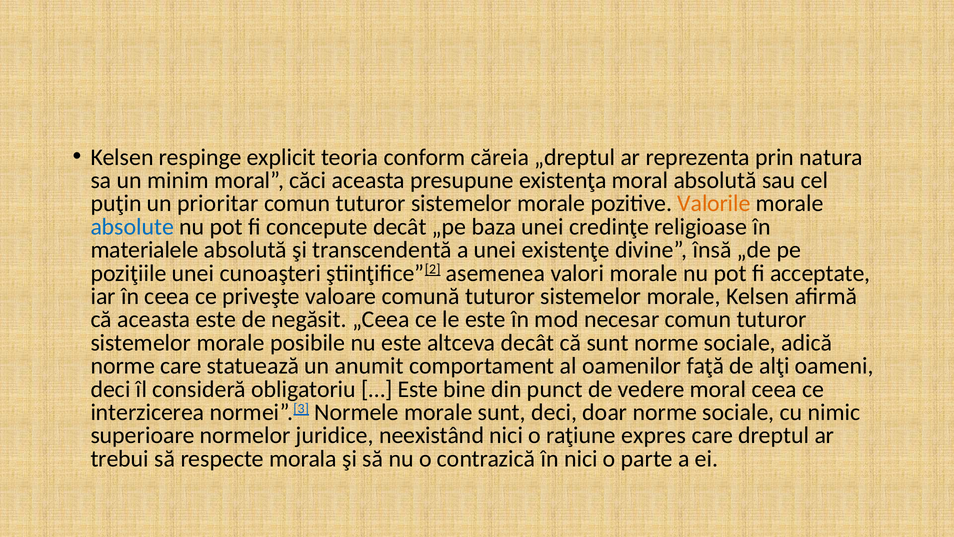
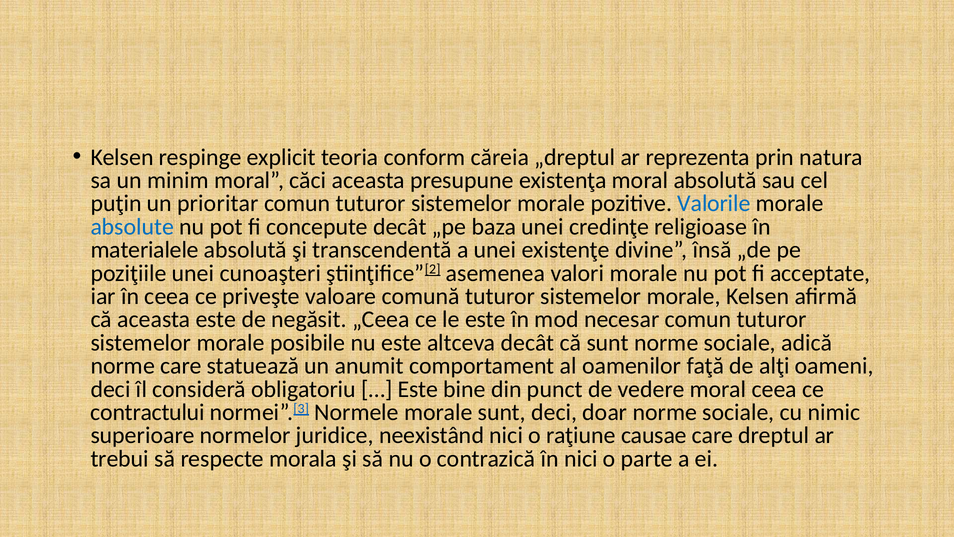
Valorile colour: orange -> blue (714, 203)
interzicerea: interzicerea -> contractului (147, 412)
expres: expres -> causae (654, 435)
